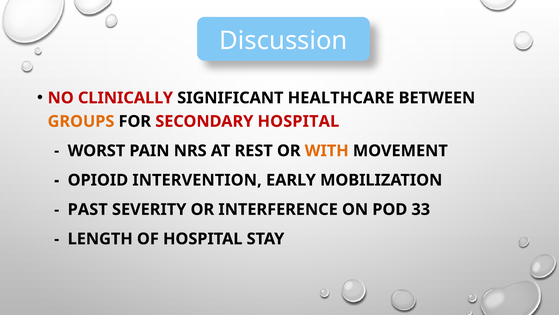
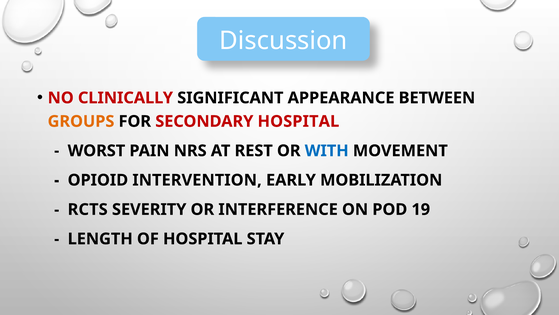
HEALTHCARE: HEALTHCARE -> APPEARANCE (341, 98)
WITH colour: orange -> blue (327, 151)
PAST: PAST -> RCTS (88, 209)
33: 33 -> 19 (421, 209)
